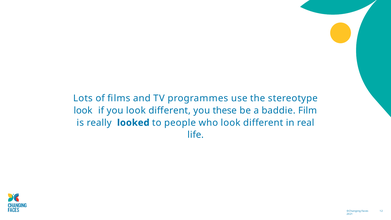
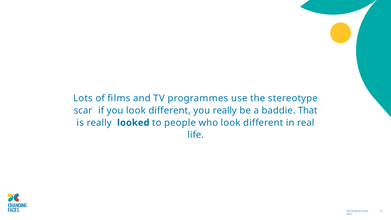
look: look -> scar (83, 111)
you these: these -> really (225, 111)
Film: Film -> That (308, 111)
